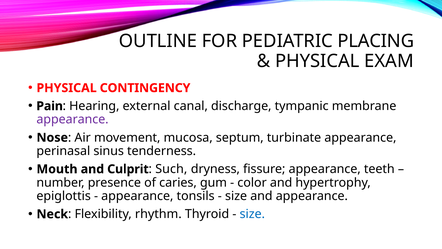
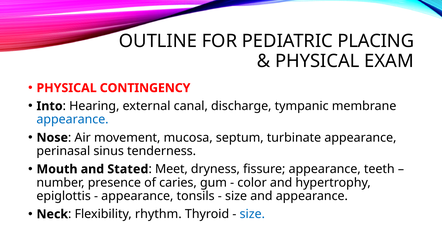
Pain: Pain -> Into (50, 106)
appearance colour: purple -> blue (73, 119)
Culprit: Culprit -> Stated (128, 169)
Such: Such -> Meet (171, 169)
